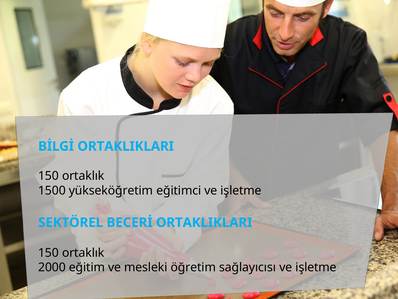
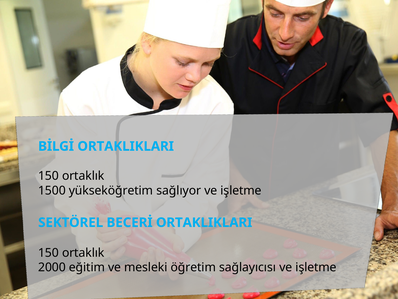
eğitimci: eğitimci -> sağlıyor (179, 190)
